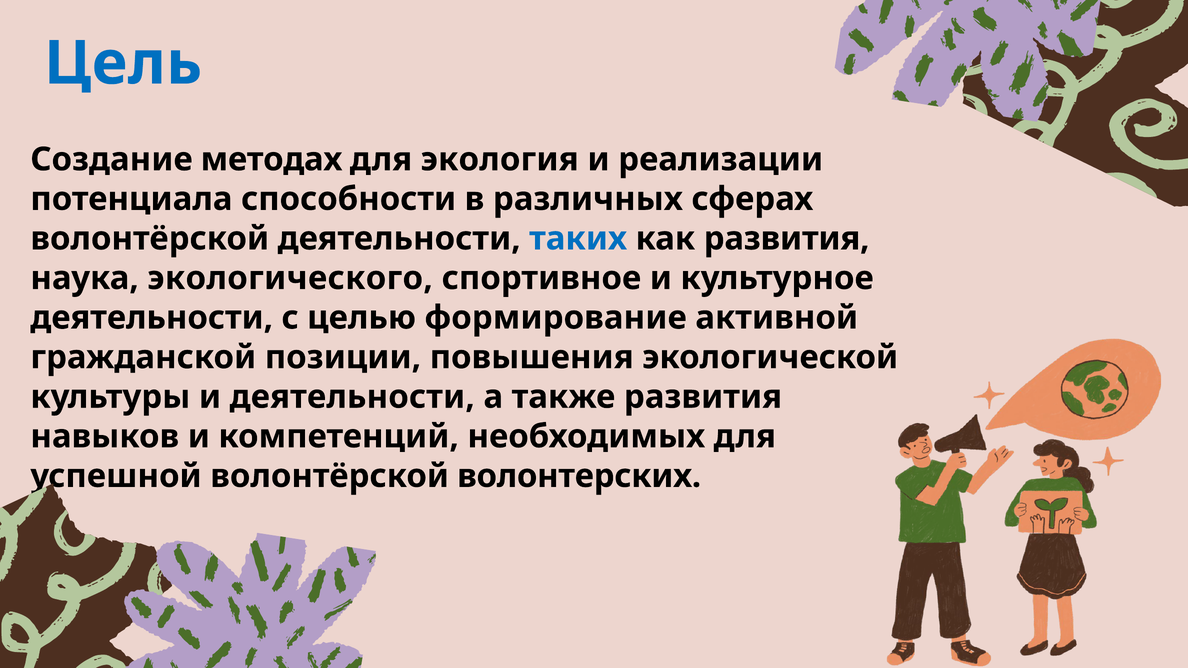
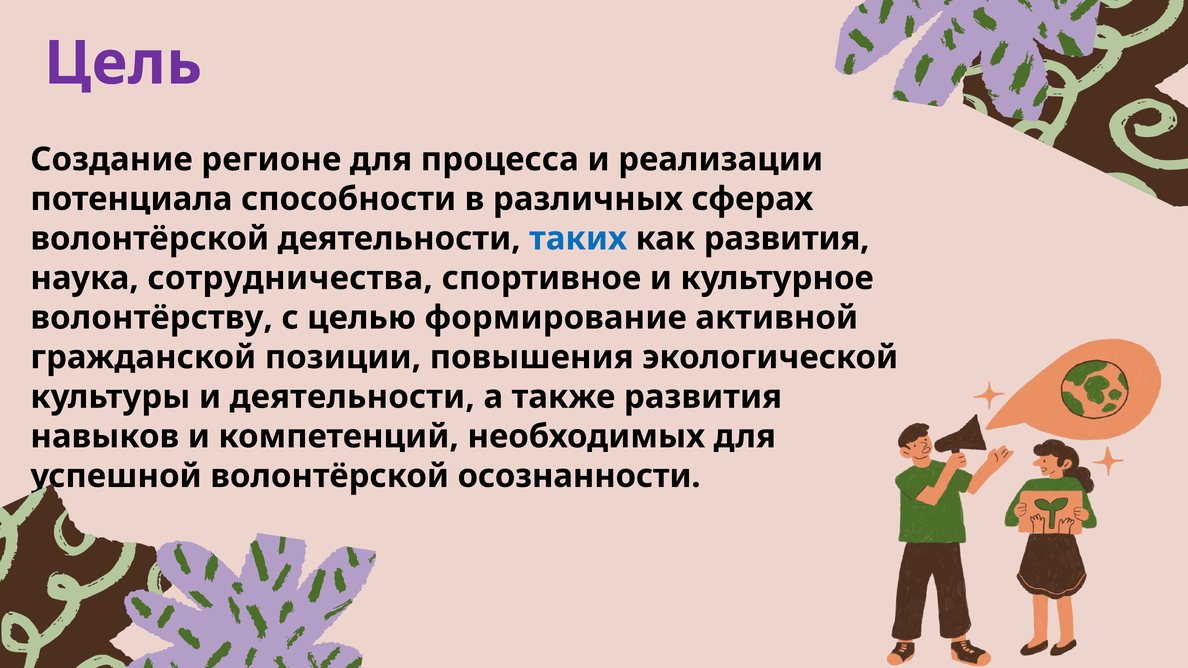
Цель colour: blue -> purple (123, 64)
методах: методах -> регионе (271, 159)
экология: экология -> процесса (500, 159)
экологического: экологического -> сотрудничества (290, 278)
деятельности: деятельности -> волонтёрству (152, 318)
волонтерских: волонтерских -> осознанности (579, 476)
